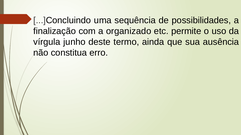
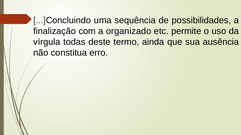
junho: junho -> todas (74, 42)
